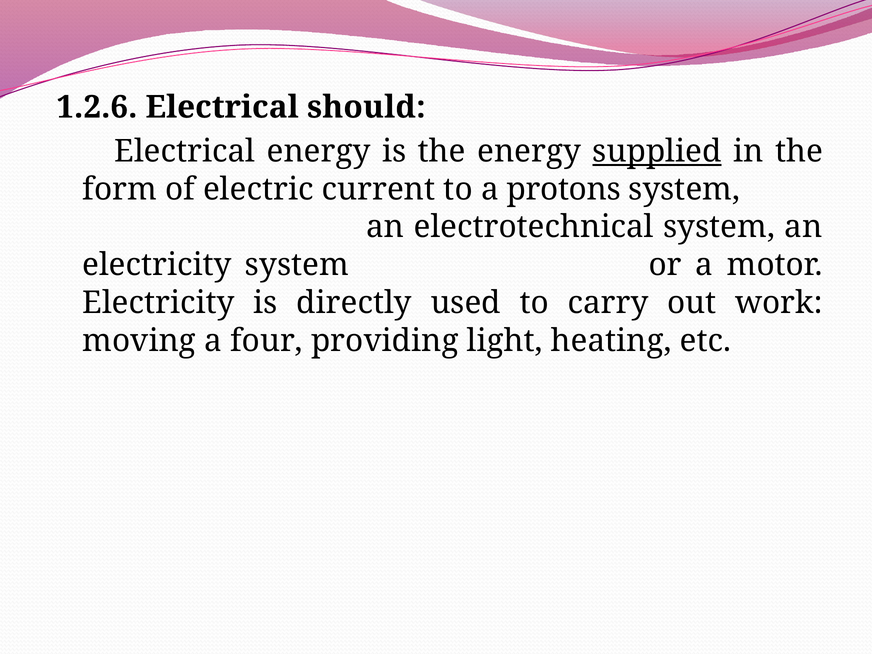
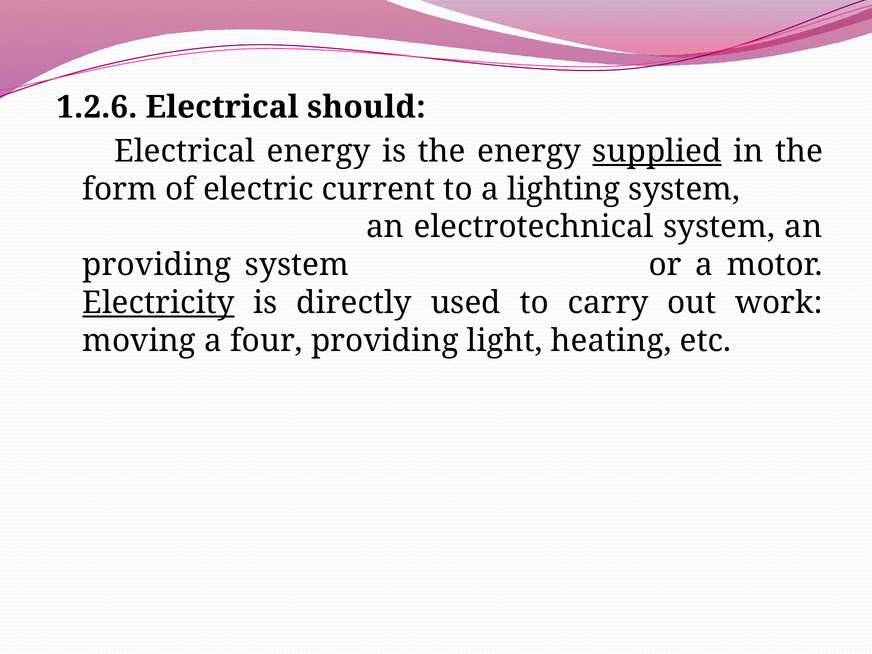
protons: protons -> lighting (564, 189)
electricity: electricity -> providing (157, 265)
Electricity underline: none -> present (158, 303)
